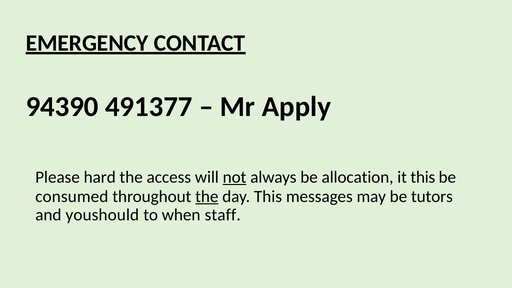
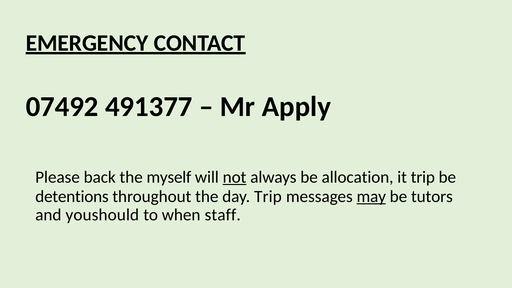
94390: 94390 -> 07492 (62, 107)
hard: hard -> back (100, 177)
access: access -> myself (169, 177)
it this: this -> trip (423, 177)
consumed: consumed -> detentions (72, 196)
the underline: present -> none (207, 196)
day This: This -> Trip (268, 196)
may underline: none -> present (371, 196)
